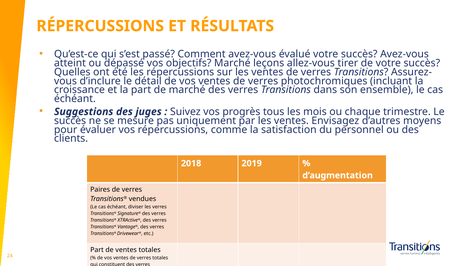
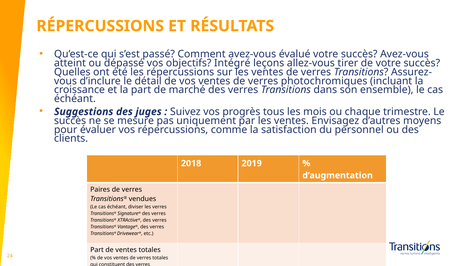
objectifs Marché: Marché -> Intégré (232, 63)
